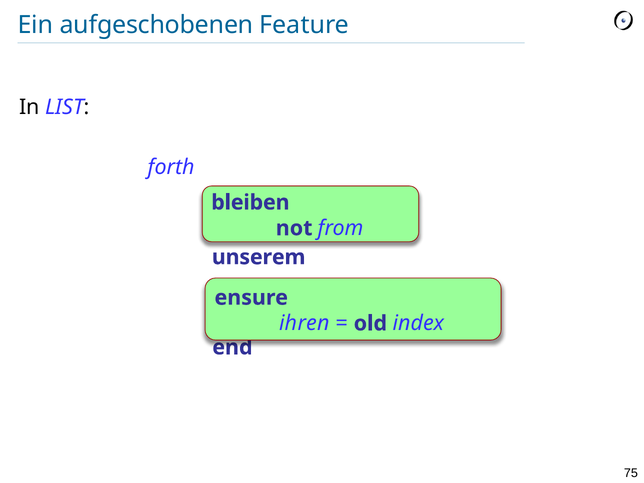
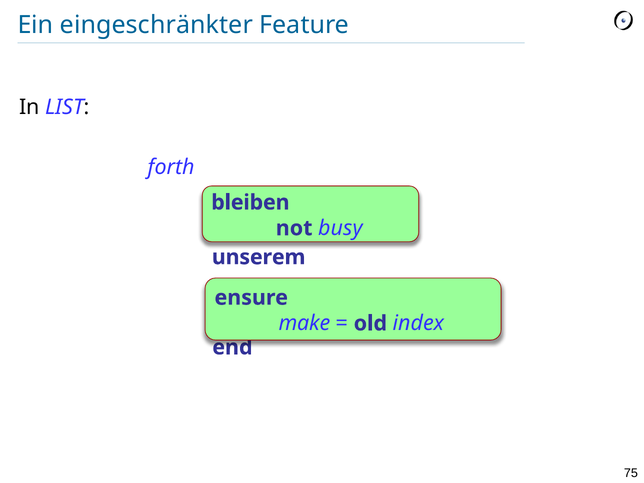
aufgeschobenen: aufgeschobenen -> eingeschränkter (156, 25)
from: from -> busy (341, 228)
ihren: ihren -> make (305, 323)
